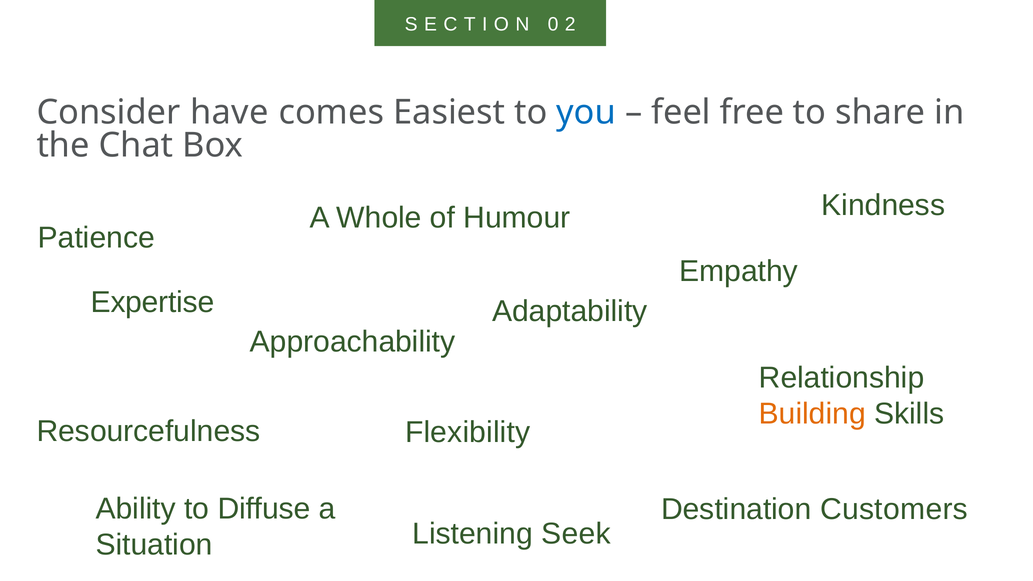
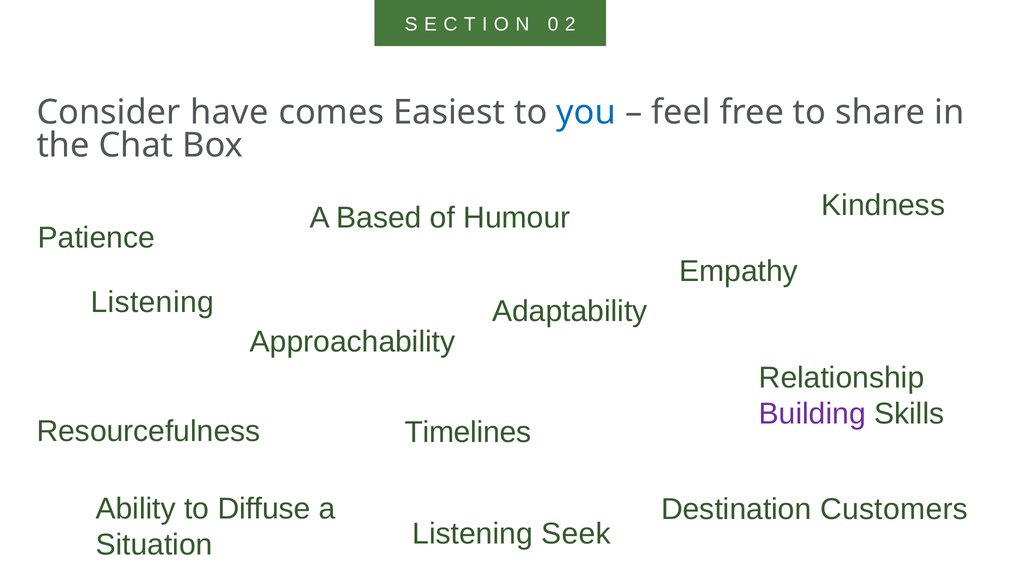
Whole: Whole -> Based (379, 218)
Expertise: Expertise -> Listening (152, 302)
Building colour: orange -> purple (812, 414)
Flexibility: Flexibility -> Timelines (468, 432)
